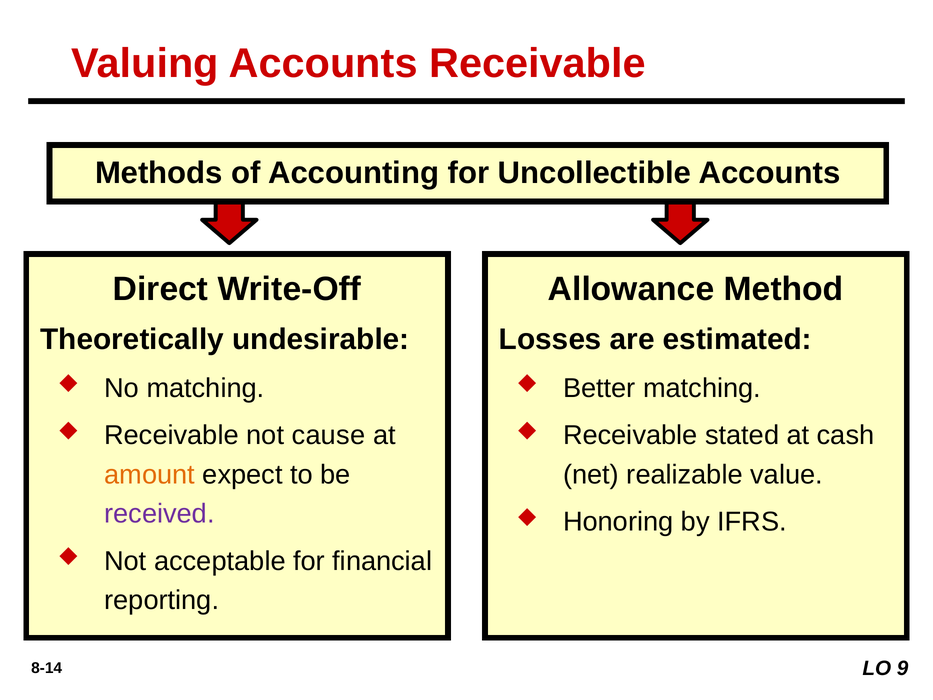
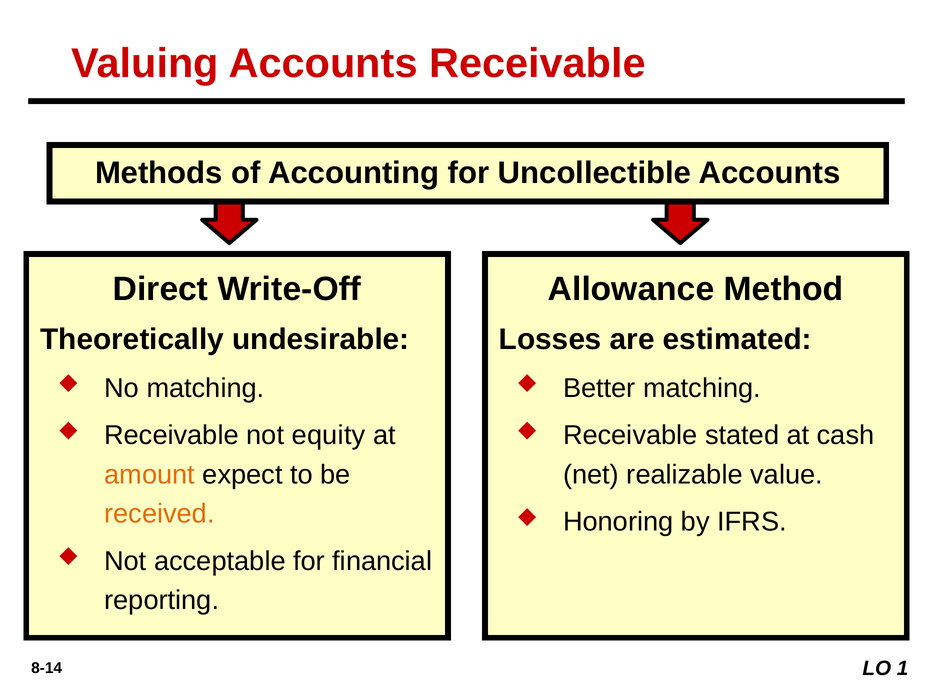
cause: cause -> equity (329, 435)
received colour: purple -> orange (159, 514)
9: 9 -> 1 (903, 668)
